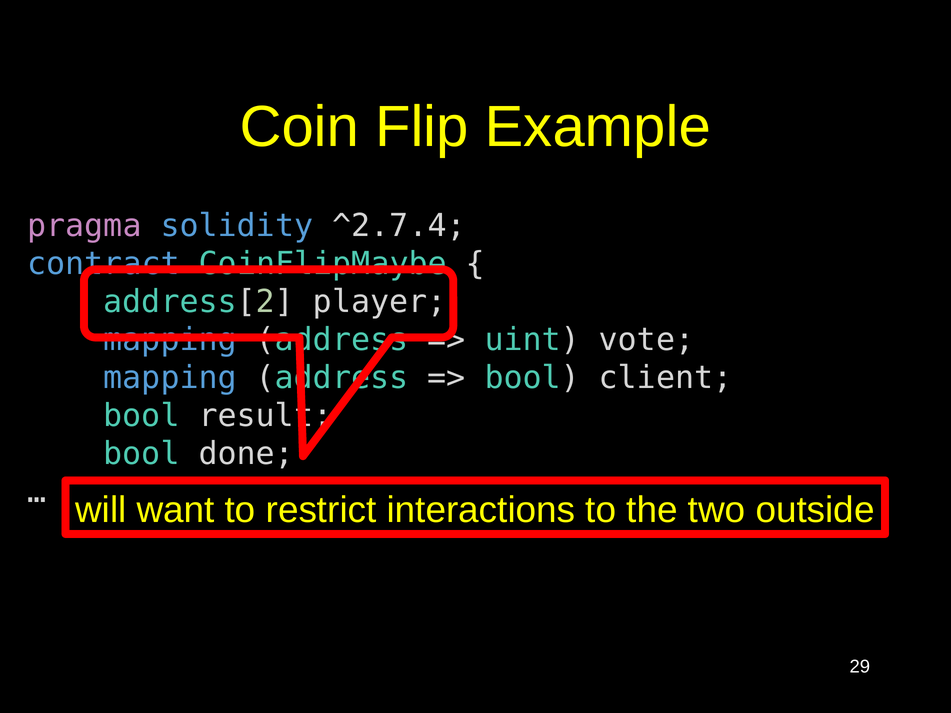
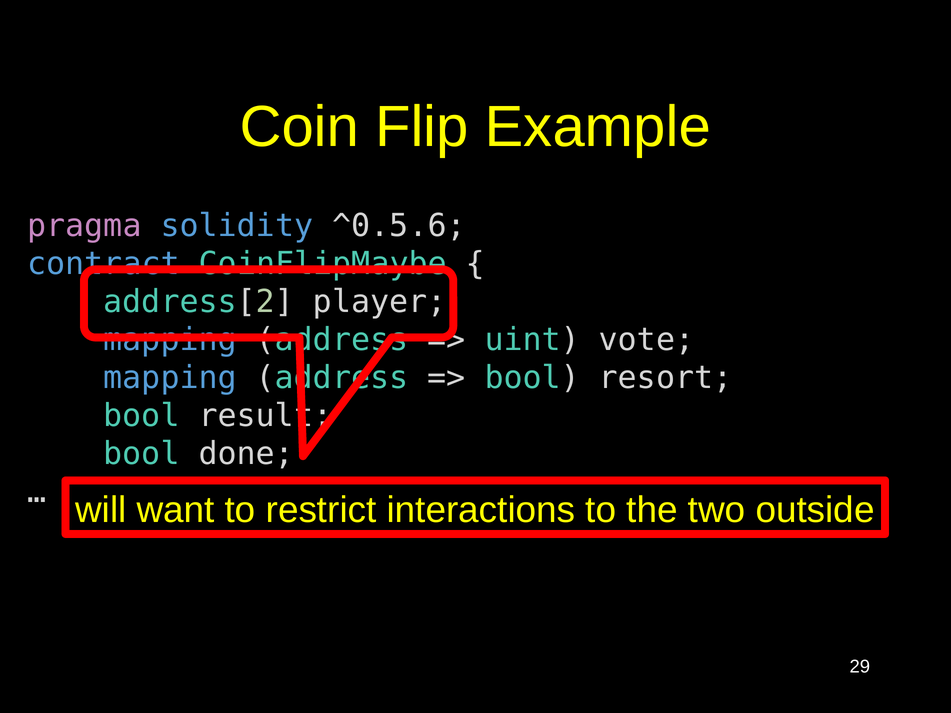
^2.7.4: ^2.7.4 -> ^0.5.6 (399, 226)
client: client -> resort (666, 378)
